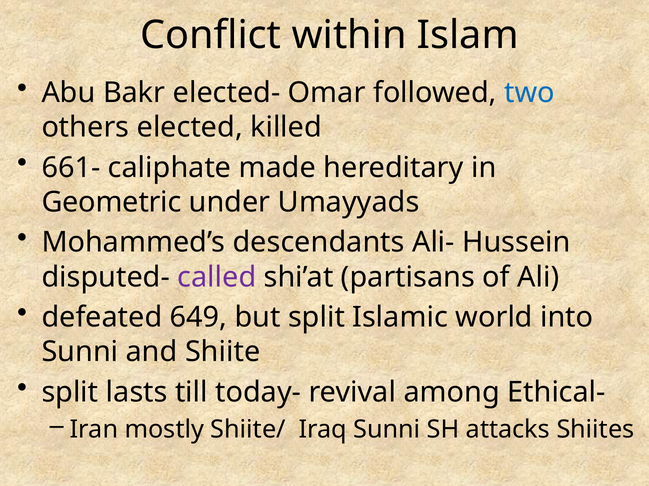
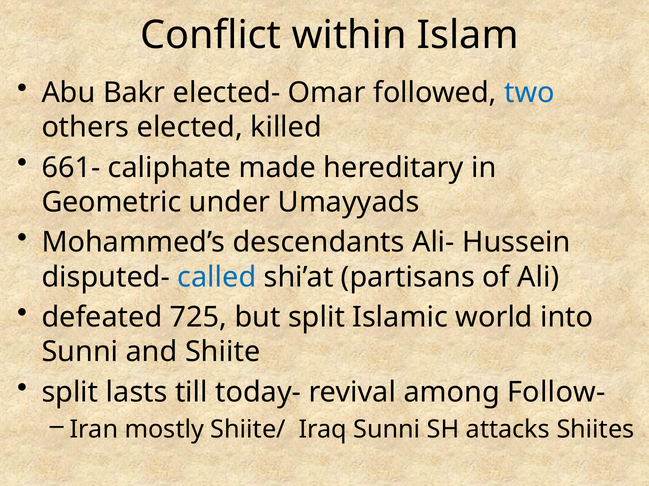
called colour: purple -> blue (217, 277)
649: 649 -> 725 (198, 318)
Ethical-: Ethical- -> Follow- (556, 393)
